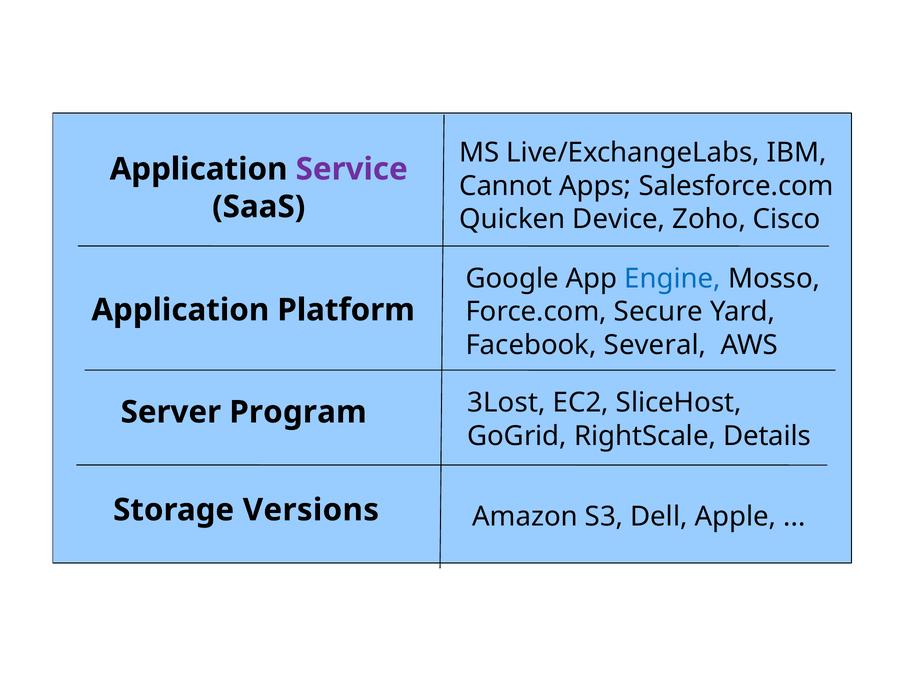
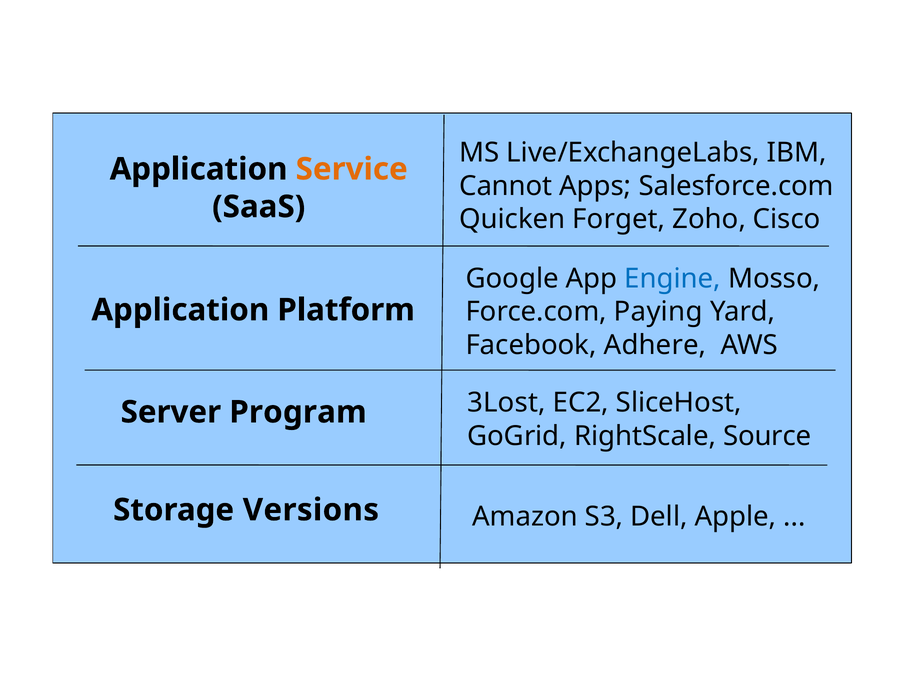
Service colour: purple -> orange (352, 169)
Device: Device -> Forget (619, 219)
Secure: Secure -> Paying (658, 312)
Several: Several -> Adhere (655, 345)
Details: Details -> Source (767, 436)
